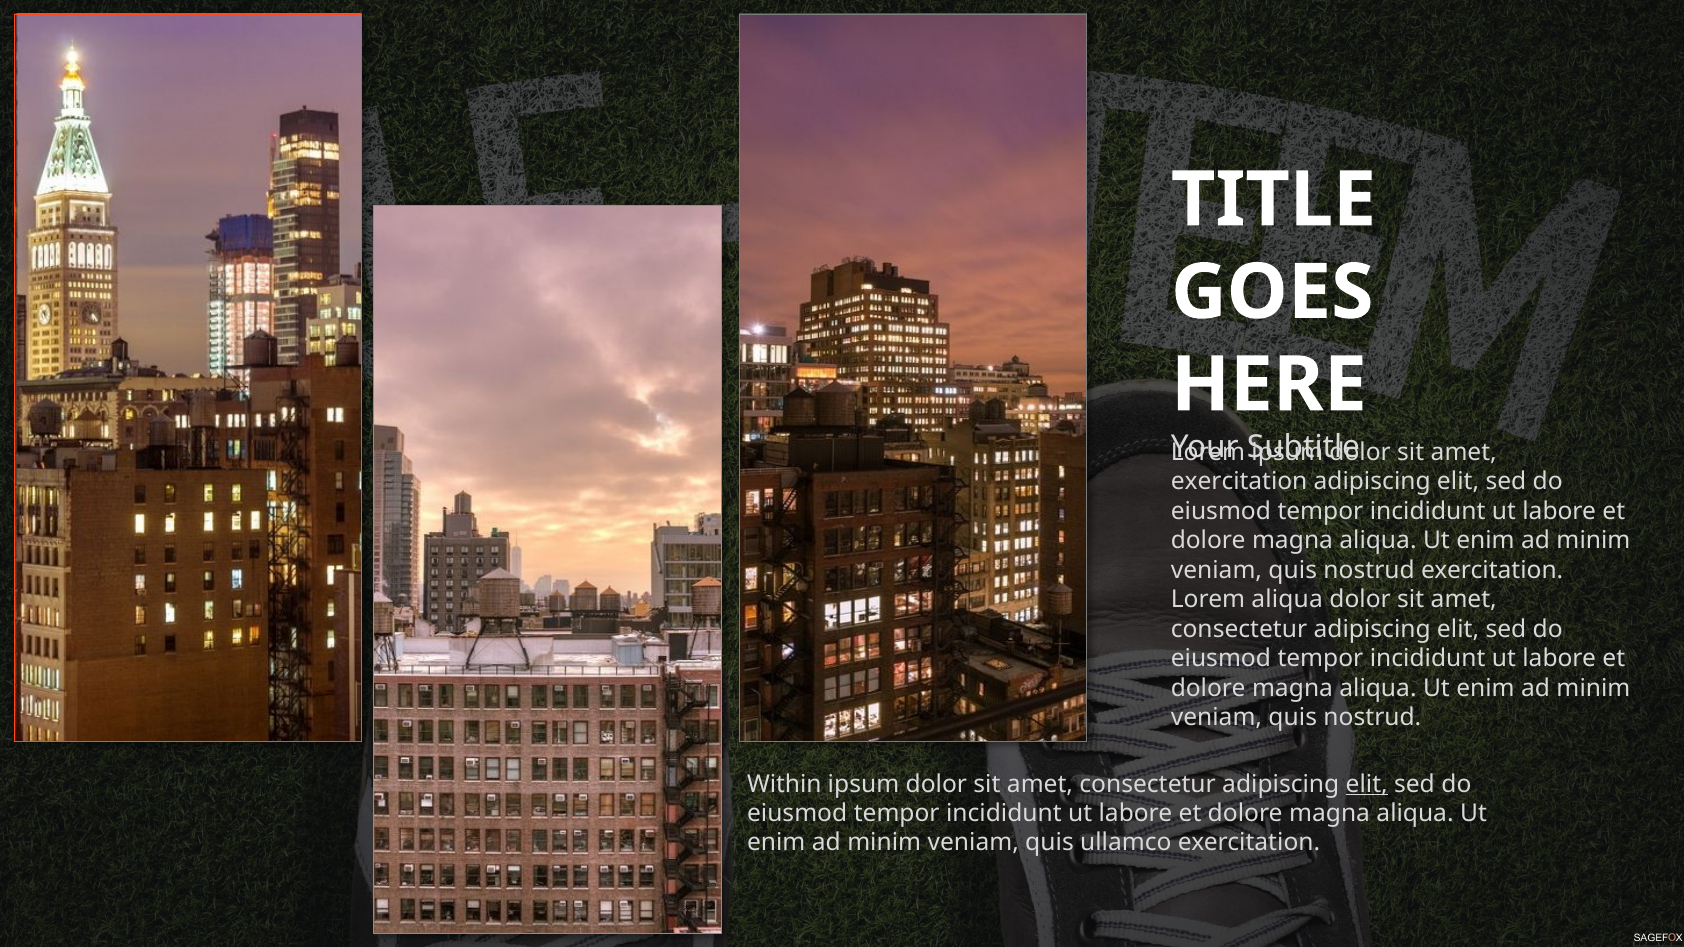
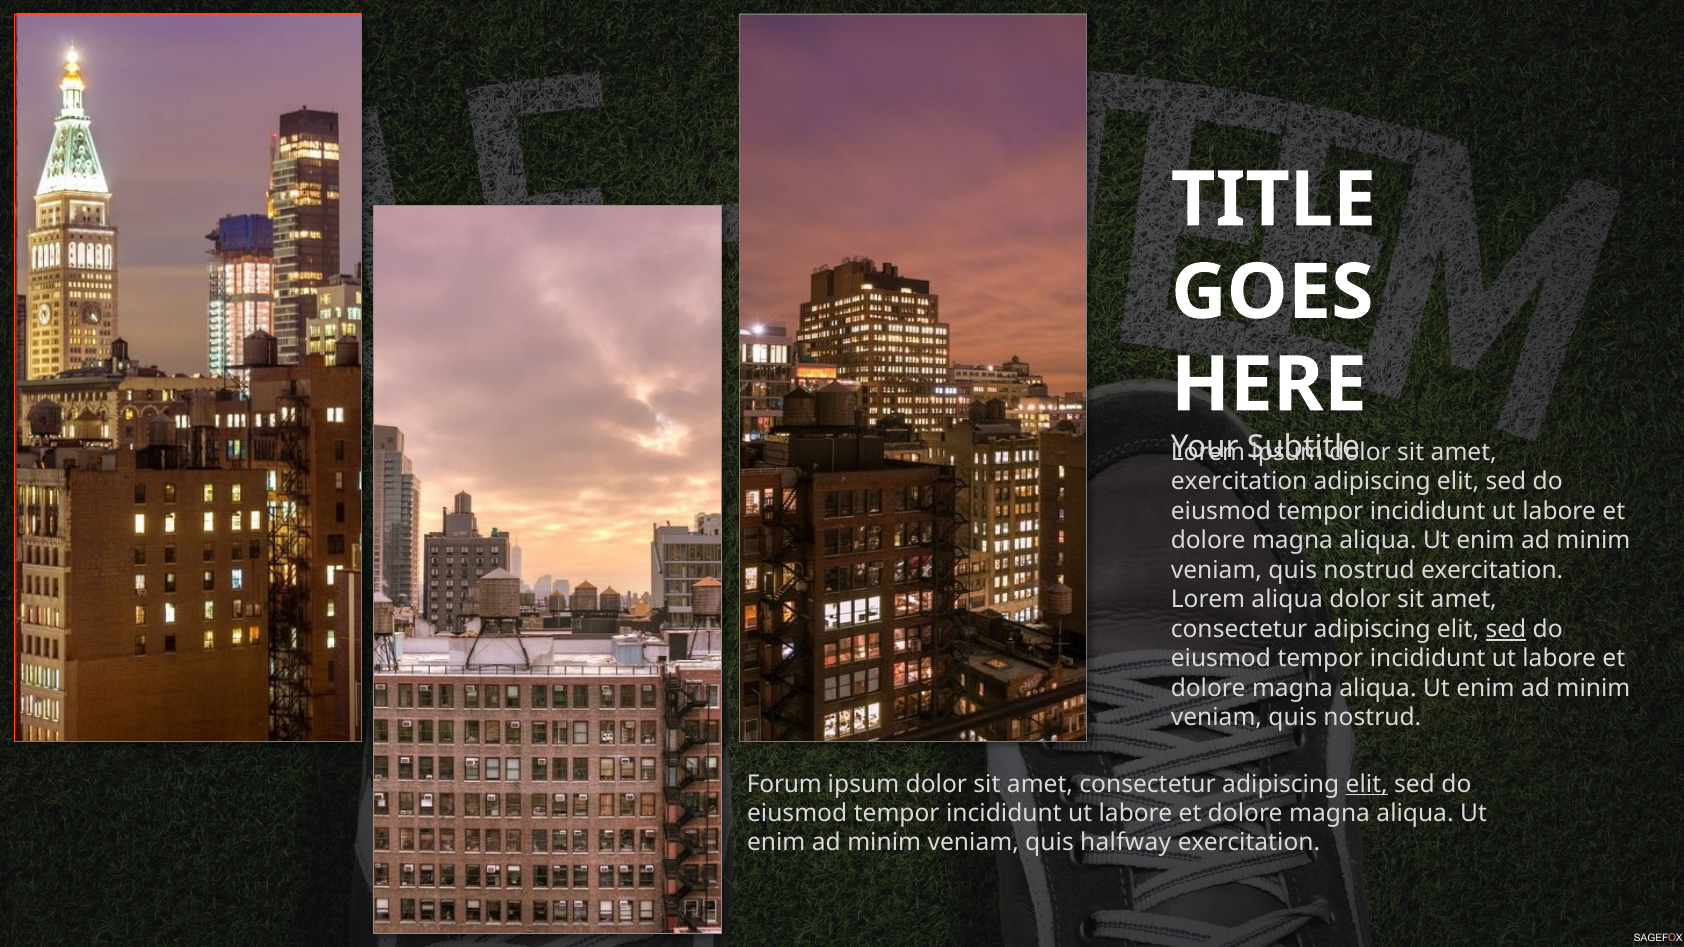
sed underline: none -> present (1506, 629)
Within: Within -> Forum (784, 784)
ullamco: ullamco -> halfway (1126, 843)
